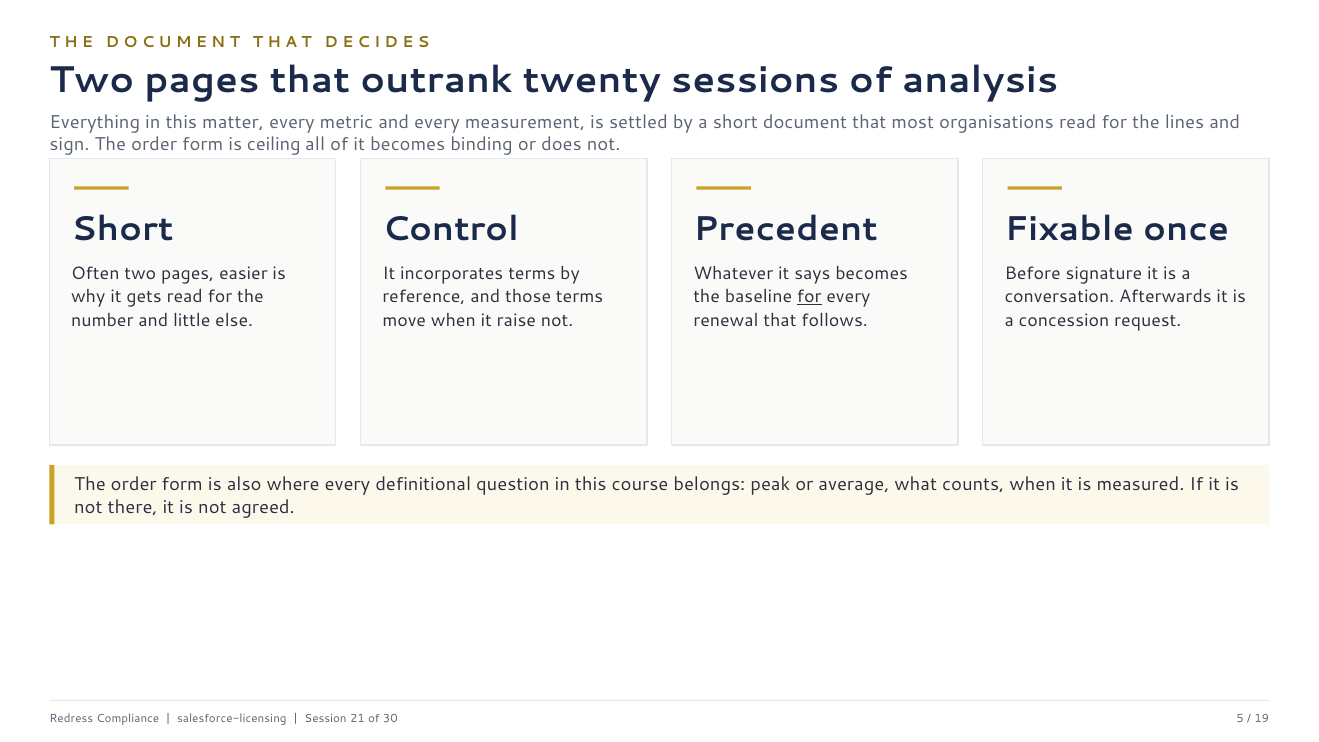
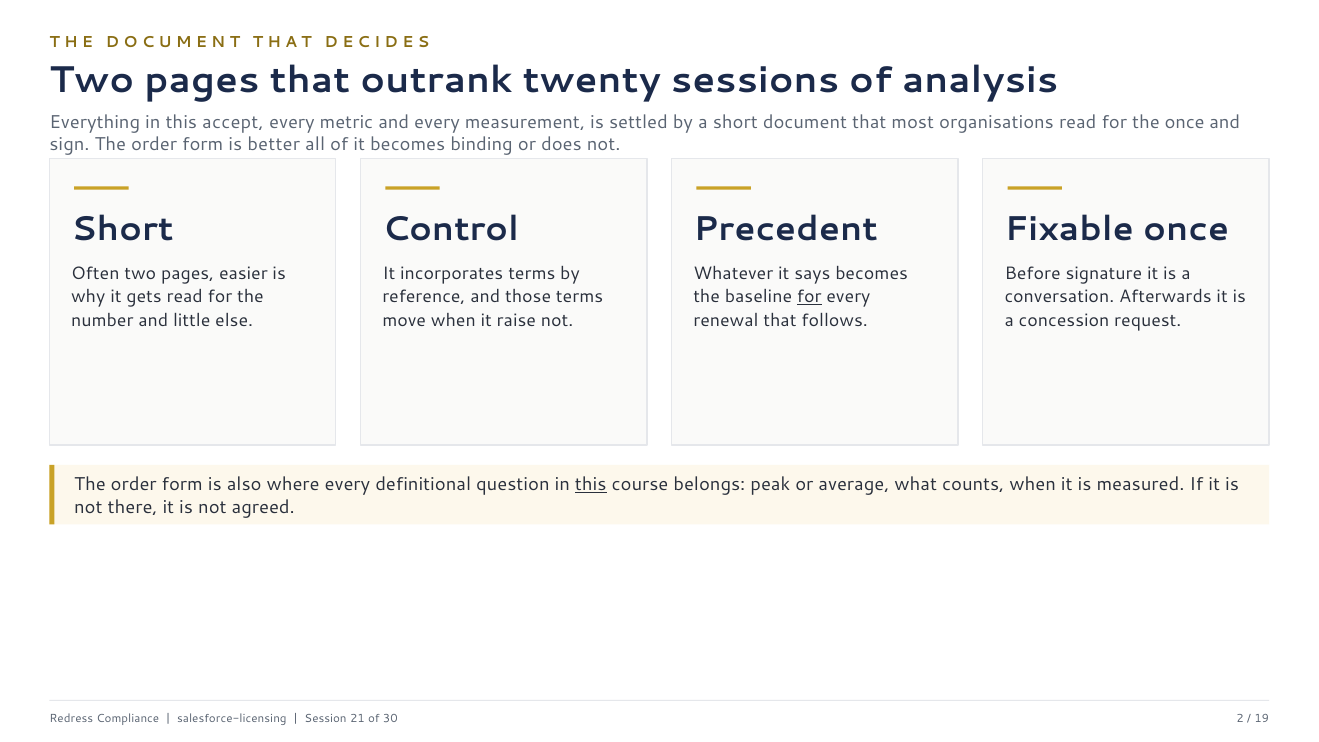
matter: matter -> accept (233, 122)
the lines: lines -> once (1185, 122)
ceiling: ceiling -> better (274, 144)
this underline: none -> present (591, 485)
5: 5 -> 2 (1240, 719)
